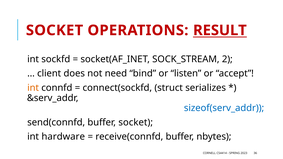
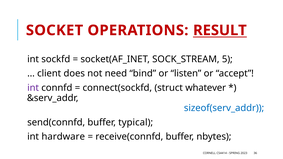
2: 2 -> 5 (227, 59)
int colour: orange -> purple (33, 88)
serializes: serializes -> whatever (206, 88)
buffer socket: socket -> typical (136, 123)
